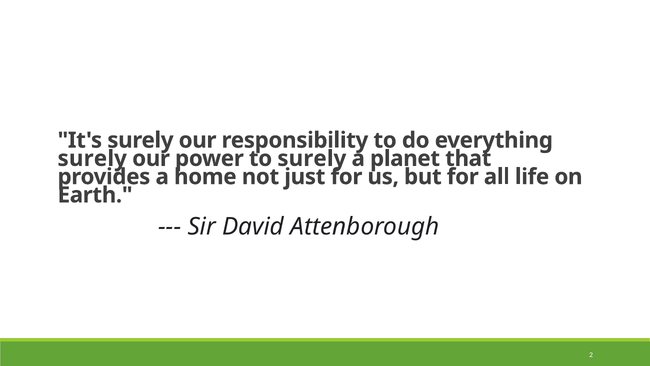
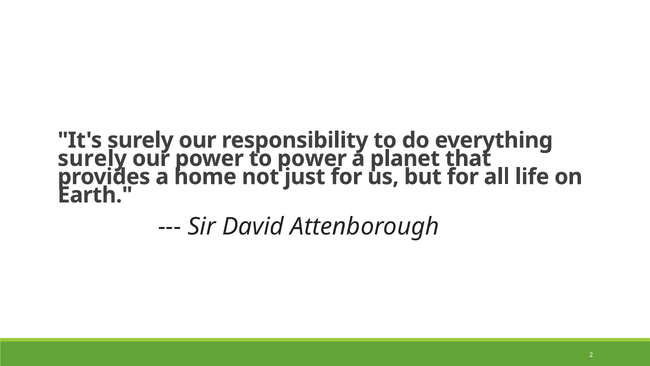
to surely: surely -> power (312, 158)
